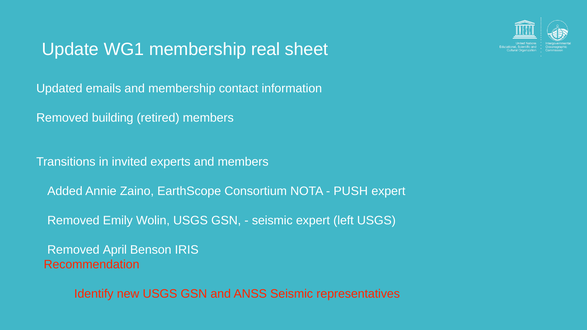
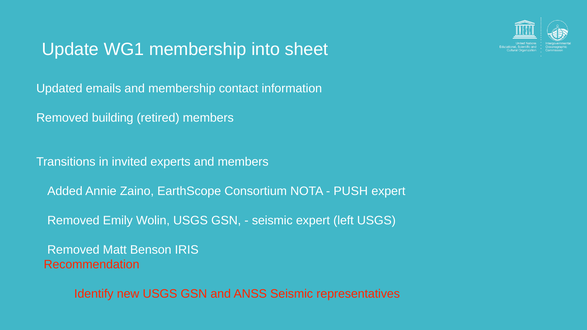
real: real -> into (266, 49)
April: April -> Matt (115, 250)
